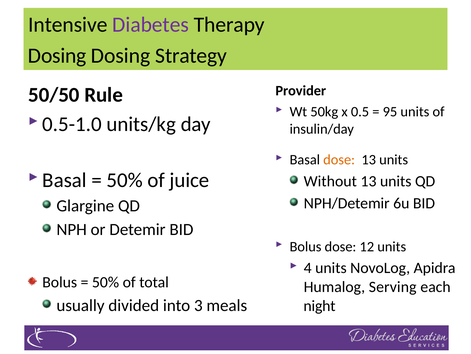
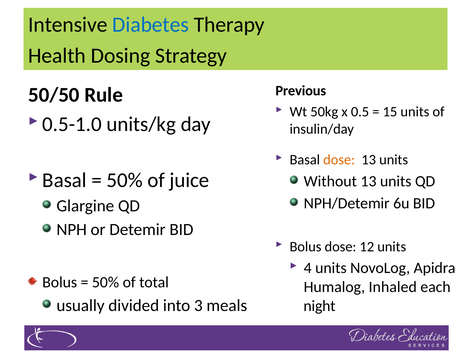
Diabetes colour: purple -> blue (151, 25)
Dosing: Dosing -> Health (57, 56)
Provider: Provider -> Previous (301, 90)
95: 95 -> 15 (390, 112)
Serving: Serving -> Inhaled (393, 286)
